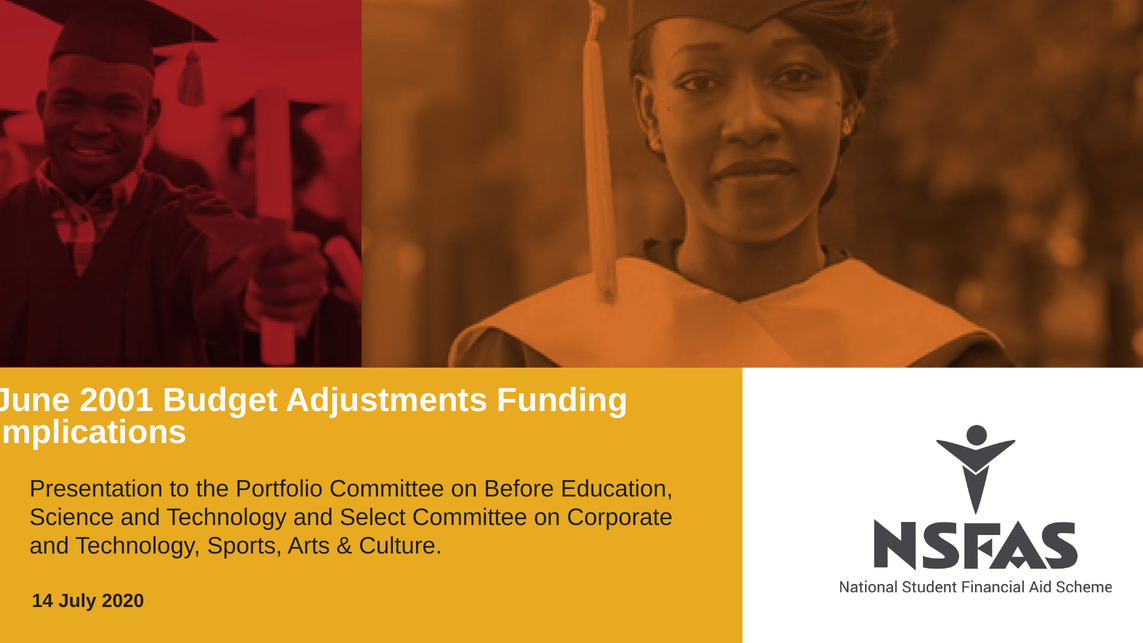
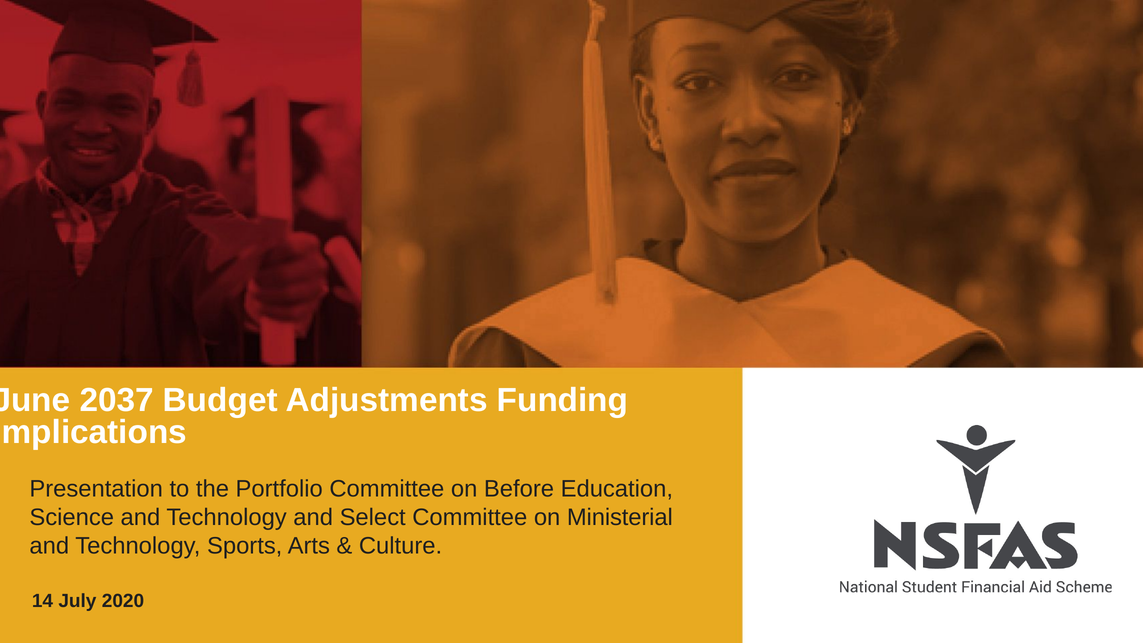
2001: 2001 -> 2037 (117, 400)
Corporate: Corporate -> Ministerial (620, 517)
